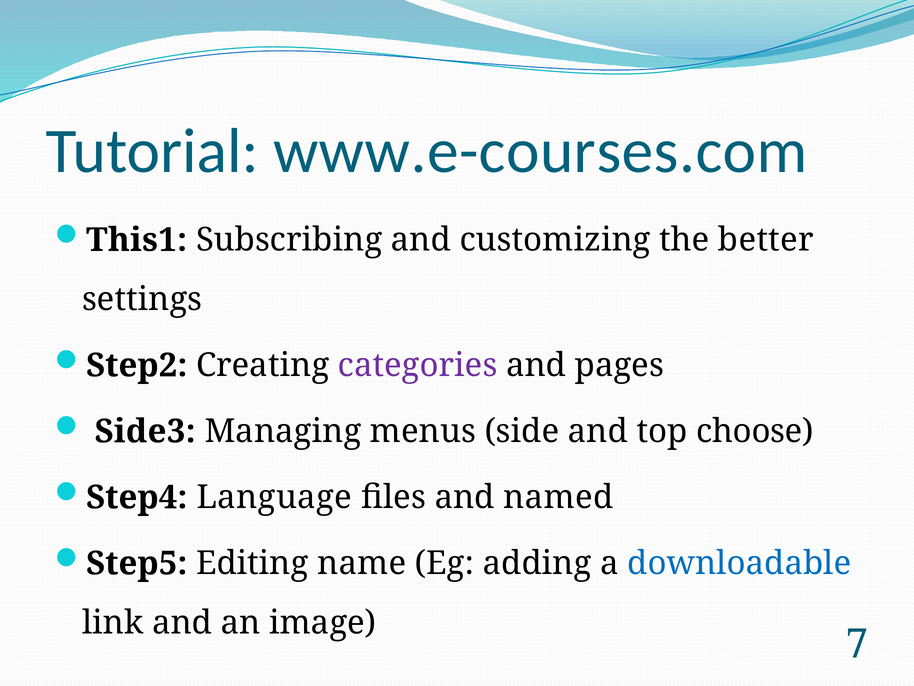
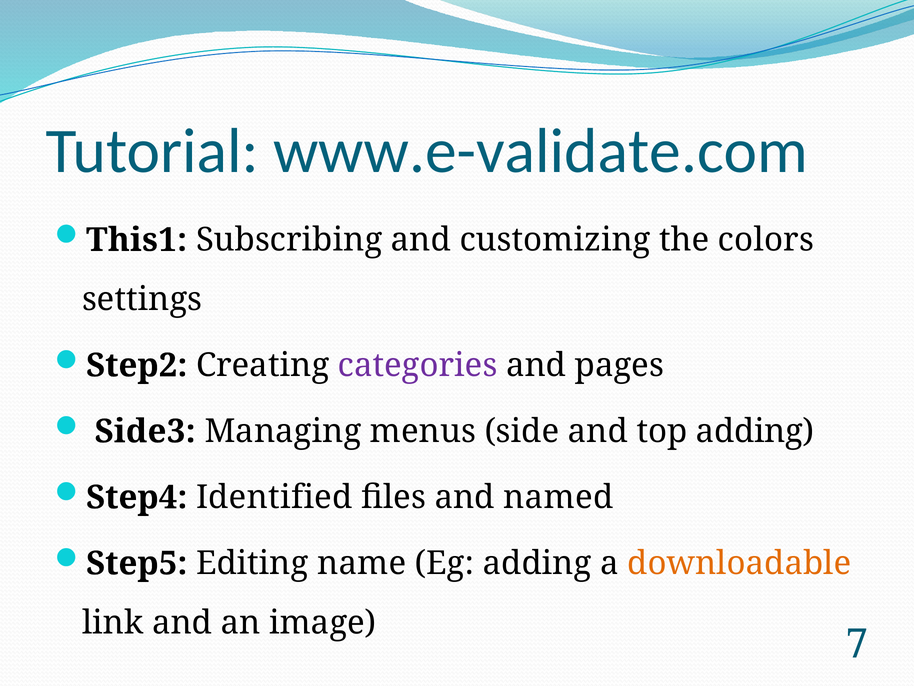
www.e-courses.com: www.e-courses.com -> www.e-validate.com (541, 151)
better: better -> colors (766, 240)
top choose: choose -> adding (755, 431)
Language: Language -> Identified (274, 497)
downloadable colour: blue -> orange (739, 563)
